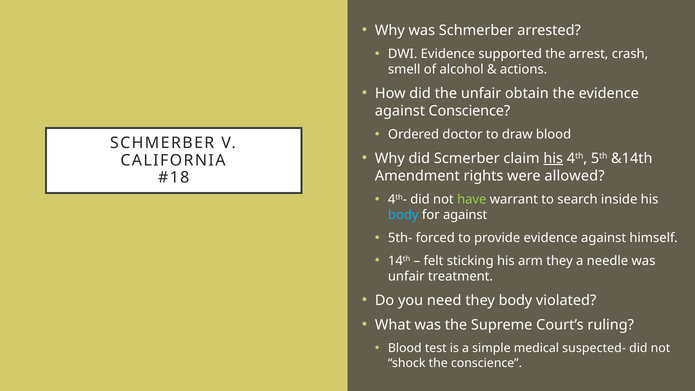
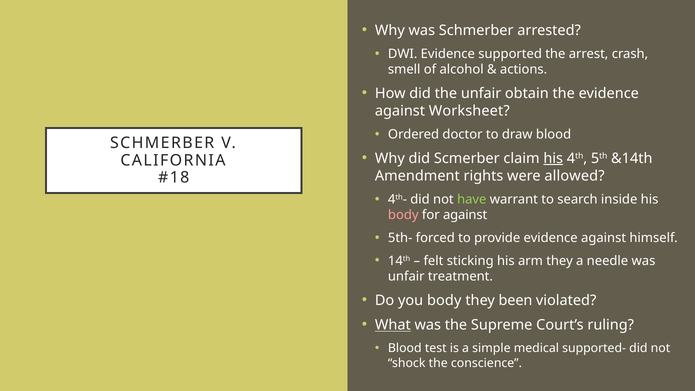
against Conscience: Conscience -> Worksheet (469, 111)
body colour: light blue -> pink (403, 215)
you need: need -> body (444, 300)
they body: body -> been (515, 300)
What underline: none -> present (393, 325)
suspected-: suspected- -> supported- (594, 348)
